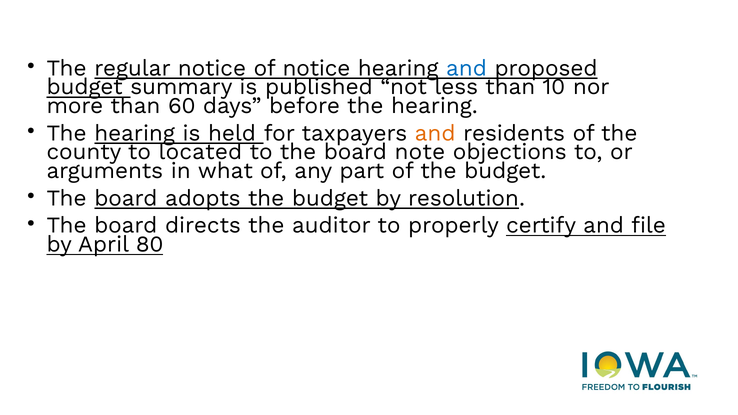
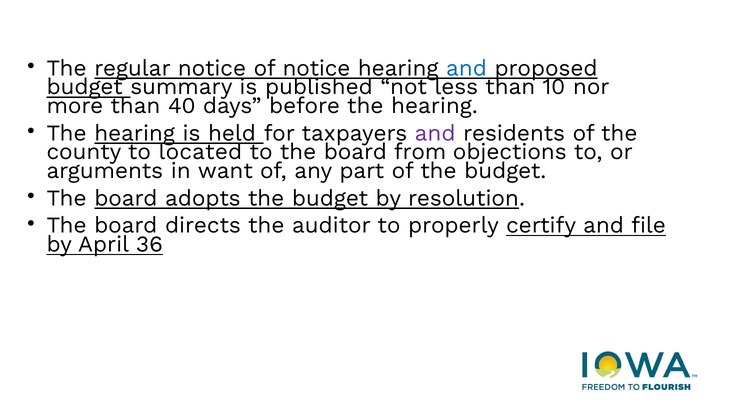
60: 60 -> 40 (182, 106)
and colour: orange -> purple (435, 133)
note: note -> from (420, 152)
what: what -> want (225, 171)
80: 80 -> 36 (149, 244)
